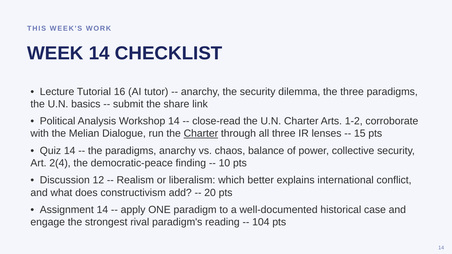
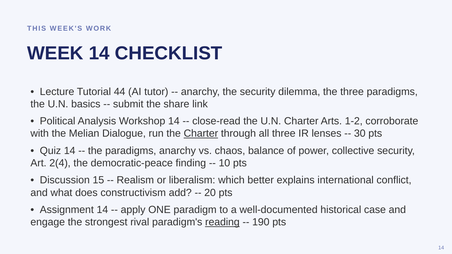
16: 16 -> 44 (120, 92)
15: 15 -> 30 (360, 134)
12: 12 -> 15 (98, 180)
reading underline: none -> present (222, 222)
104: 104 -> 190 (261, 222)
